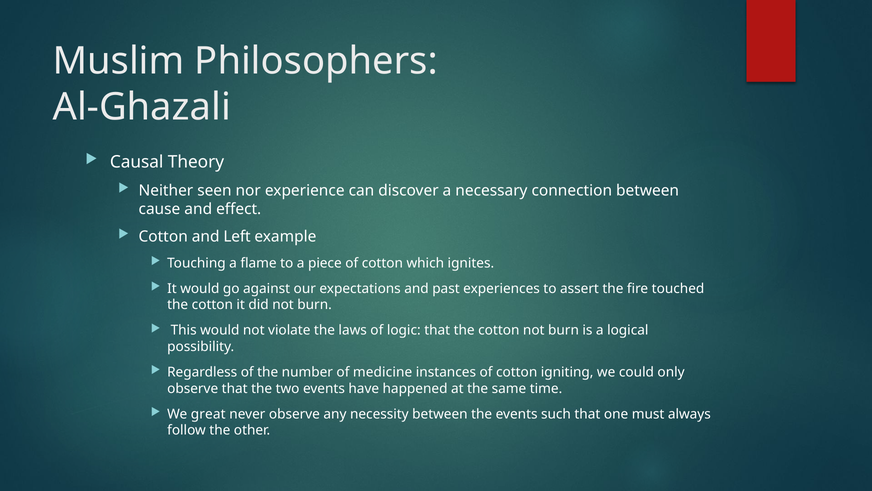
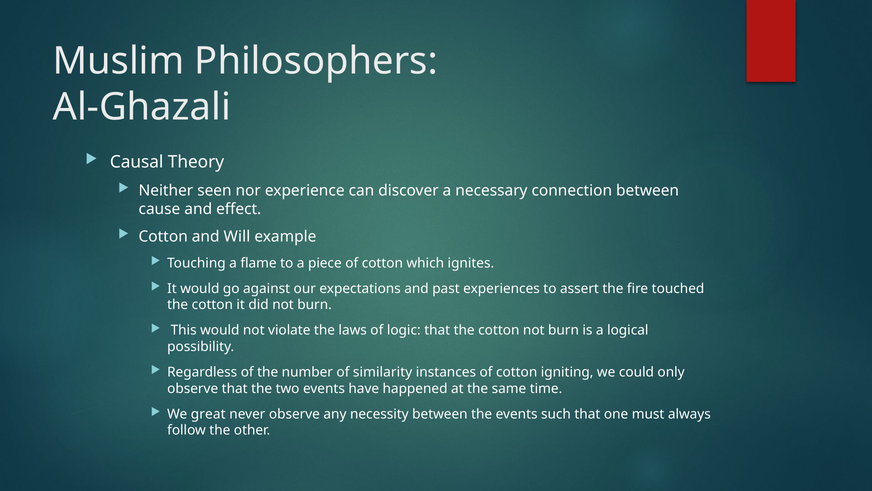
Left: Left -> Will (237, 236)
medicine: medicine -> similarity (383, 372)
